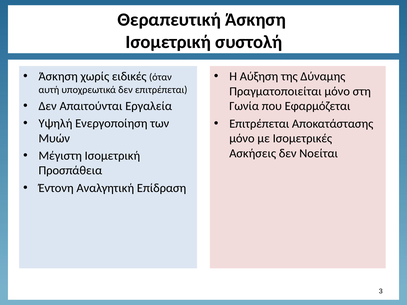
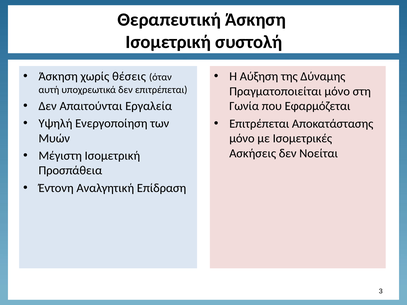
ειδικές: ειδικές -> θέσεις (129, 76)
